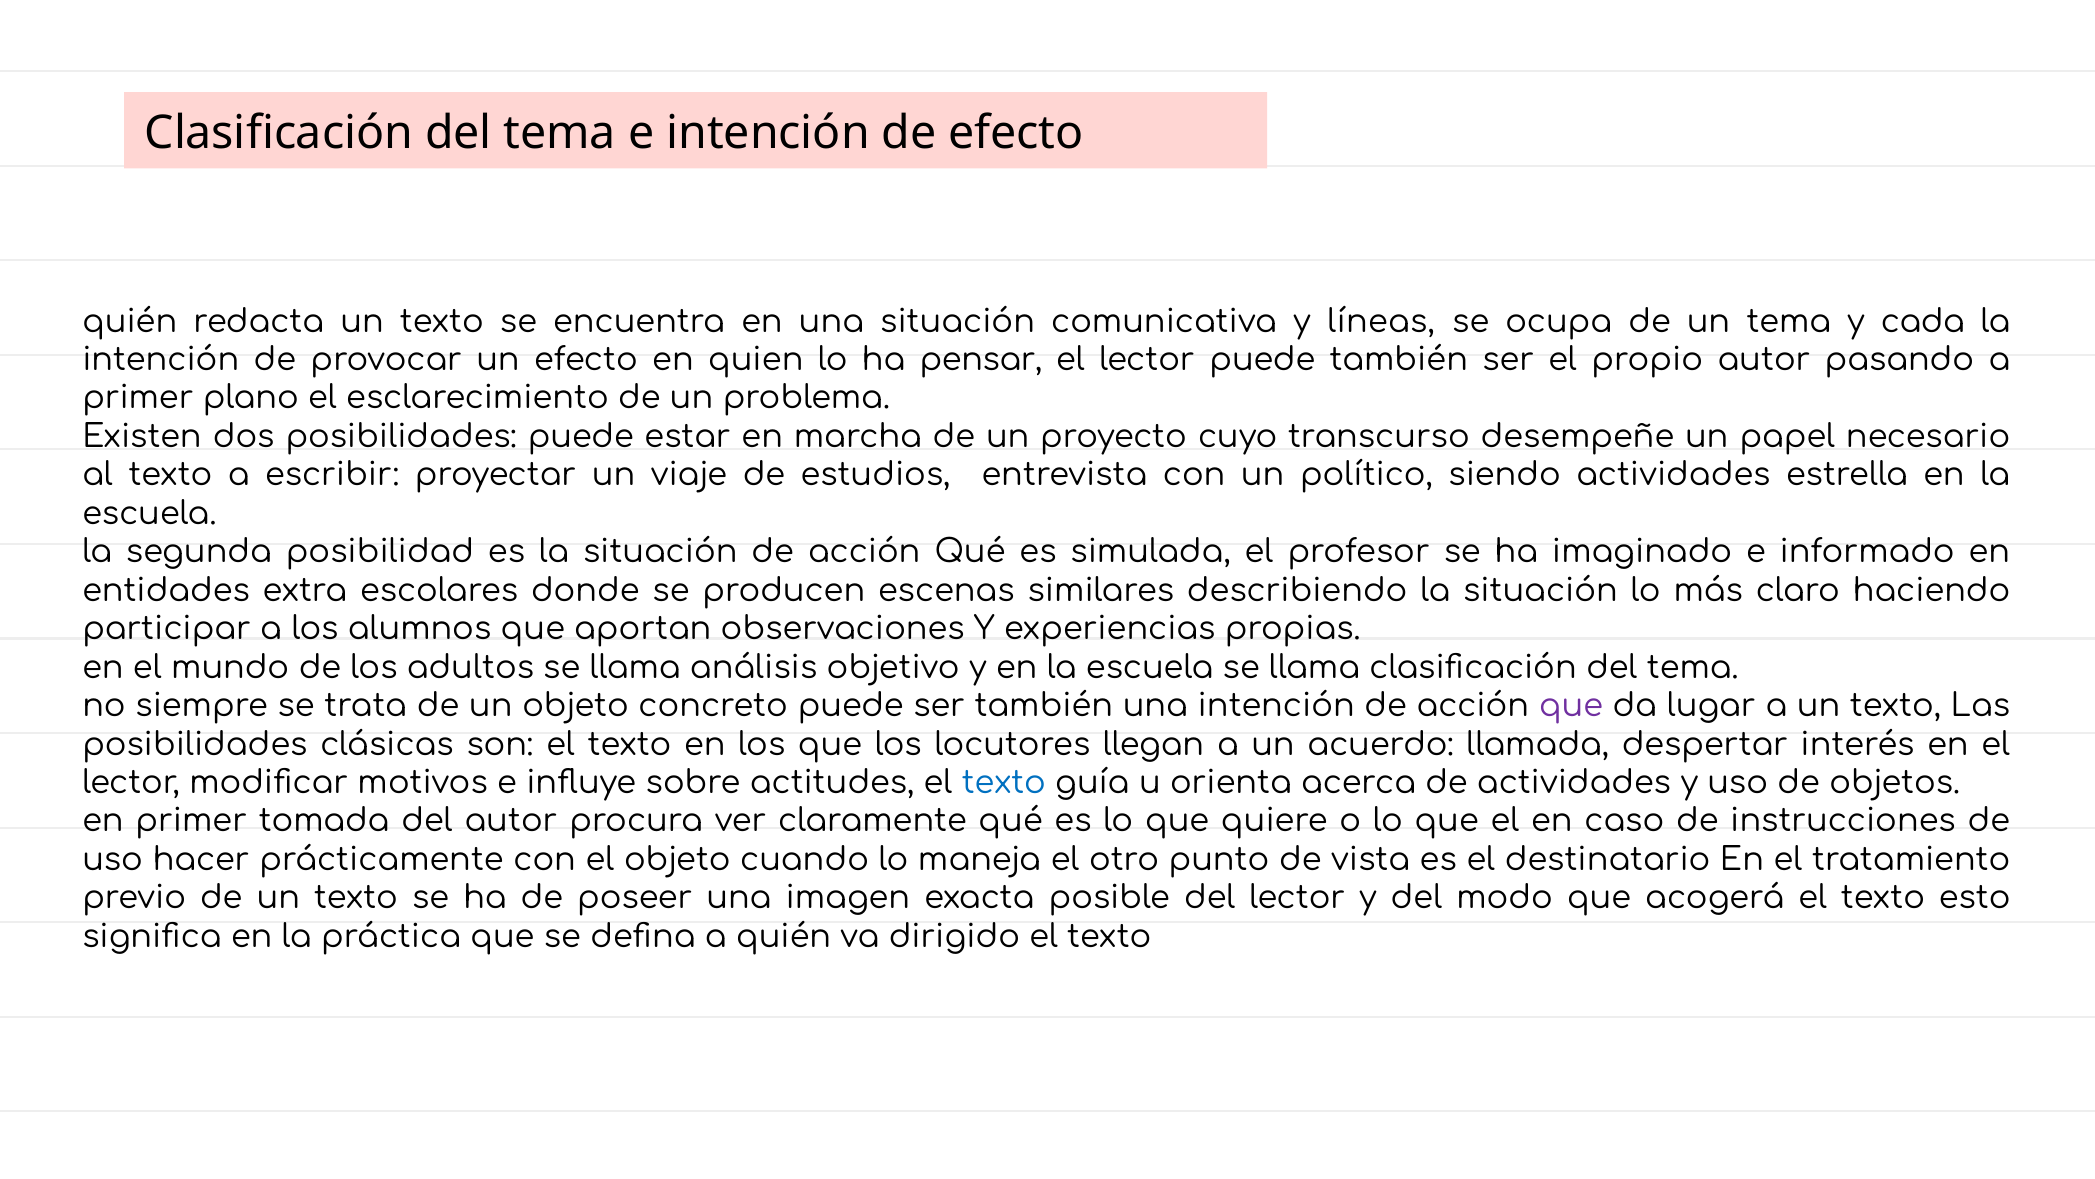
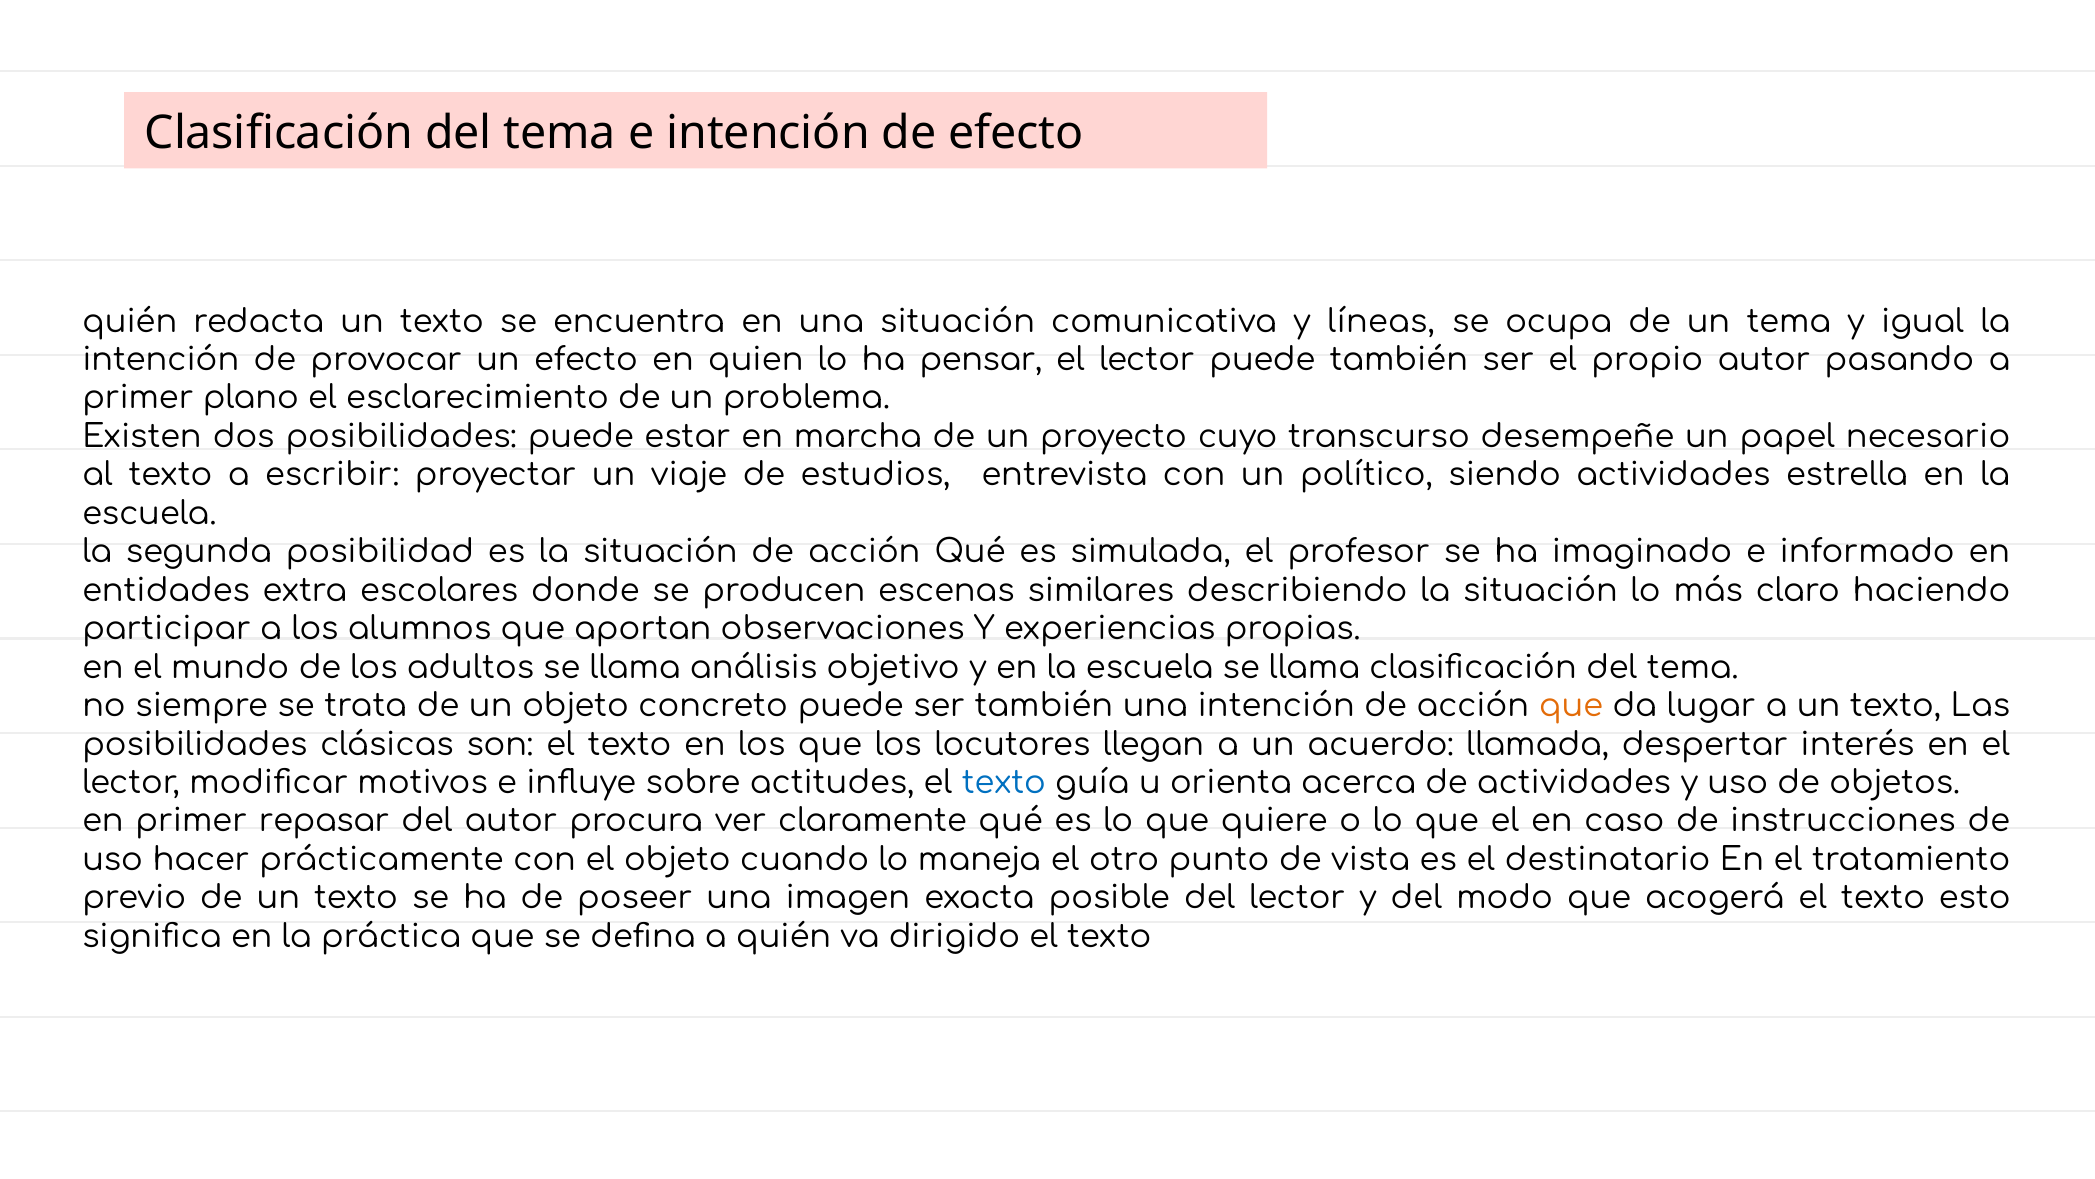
cada: cada -> igual (1923, 321)
que colour: purple -> orange (1571, 706)
tomada: tomada -> repasar (324, 821)
